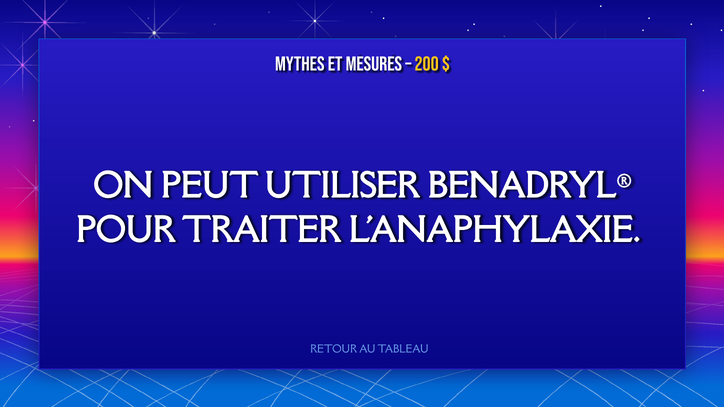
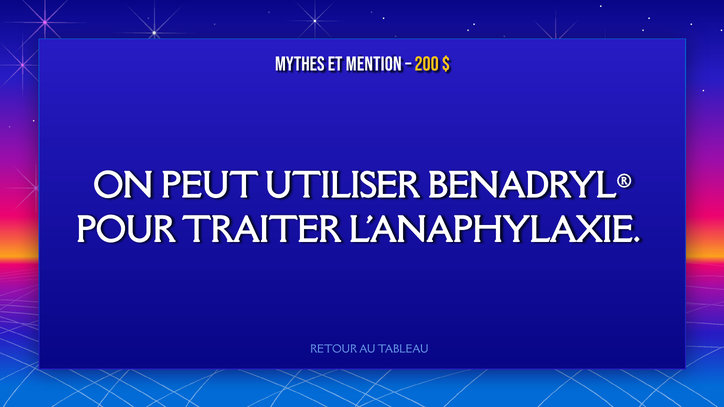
MESURES: MESURES -> MENTION (374, 64)
